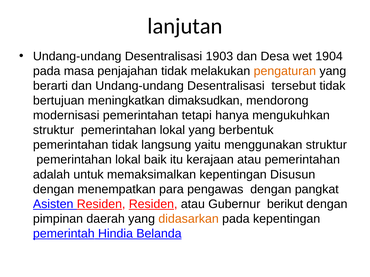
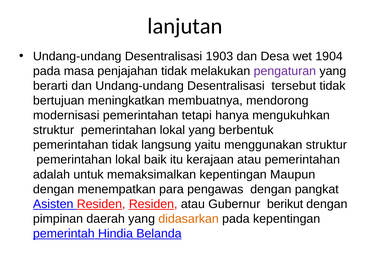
pengaturan colour: orange -> purple (285, 71)
dimaksudkan: dimaksudkan -> membuatnya (205, 101)
Disusun: Disusun -> Maupun (293, 175)
